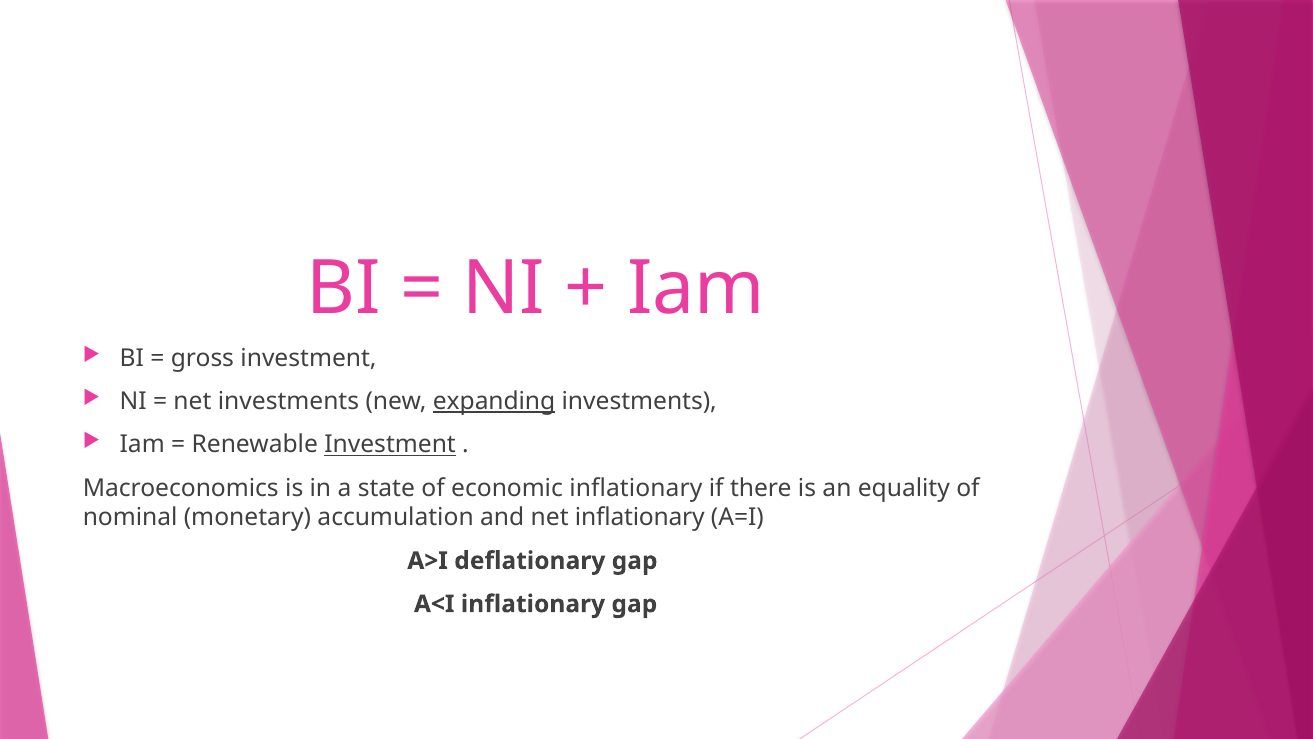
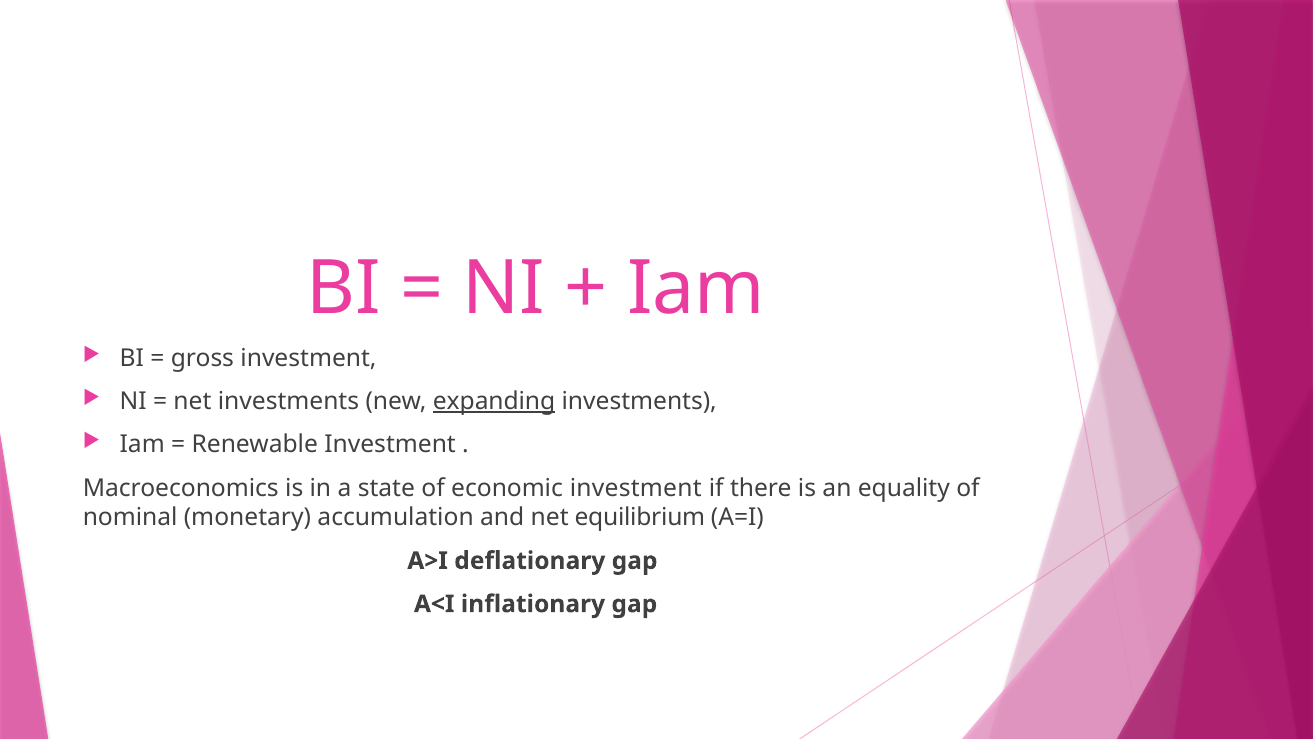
Investment underline: present -> none (390, 445)
economic inflationary: inflationary -> investment (636, 488)
net inflationary: inflationary -> equilibrium (640, 517)
